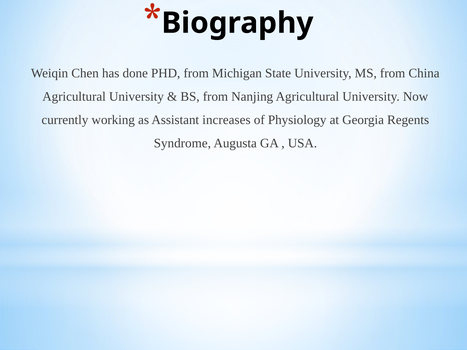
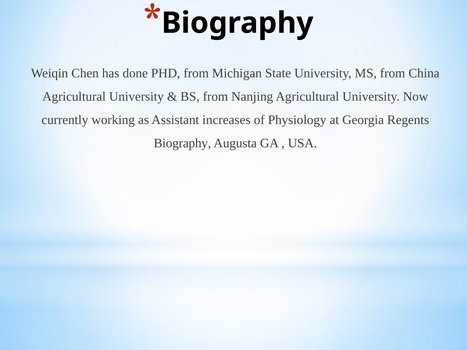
Syndrome: Syndrome -> Biography (182, 143)
